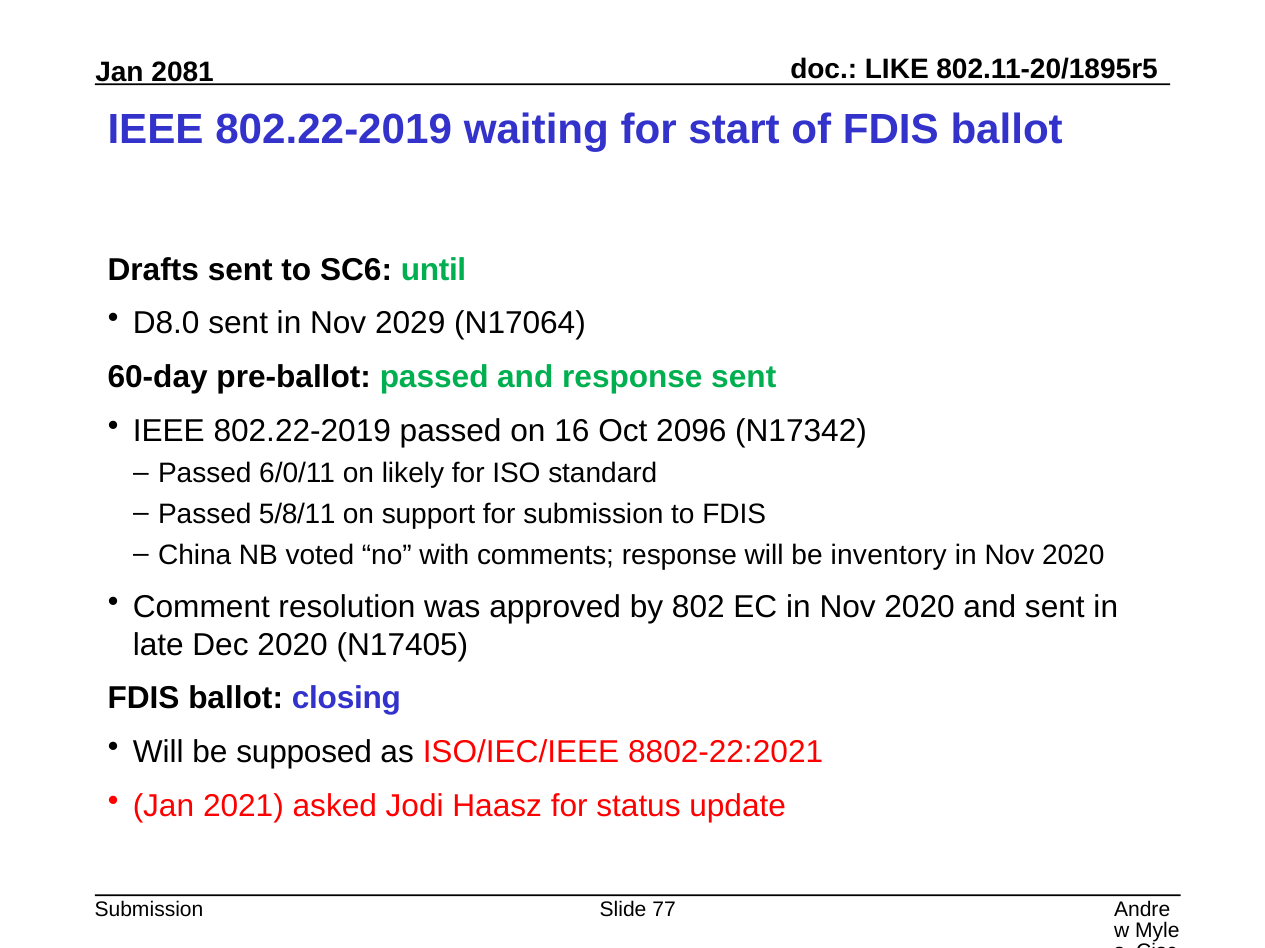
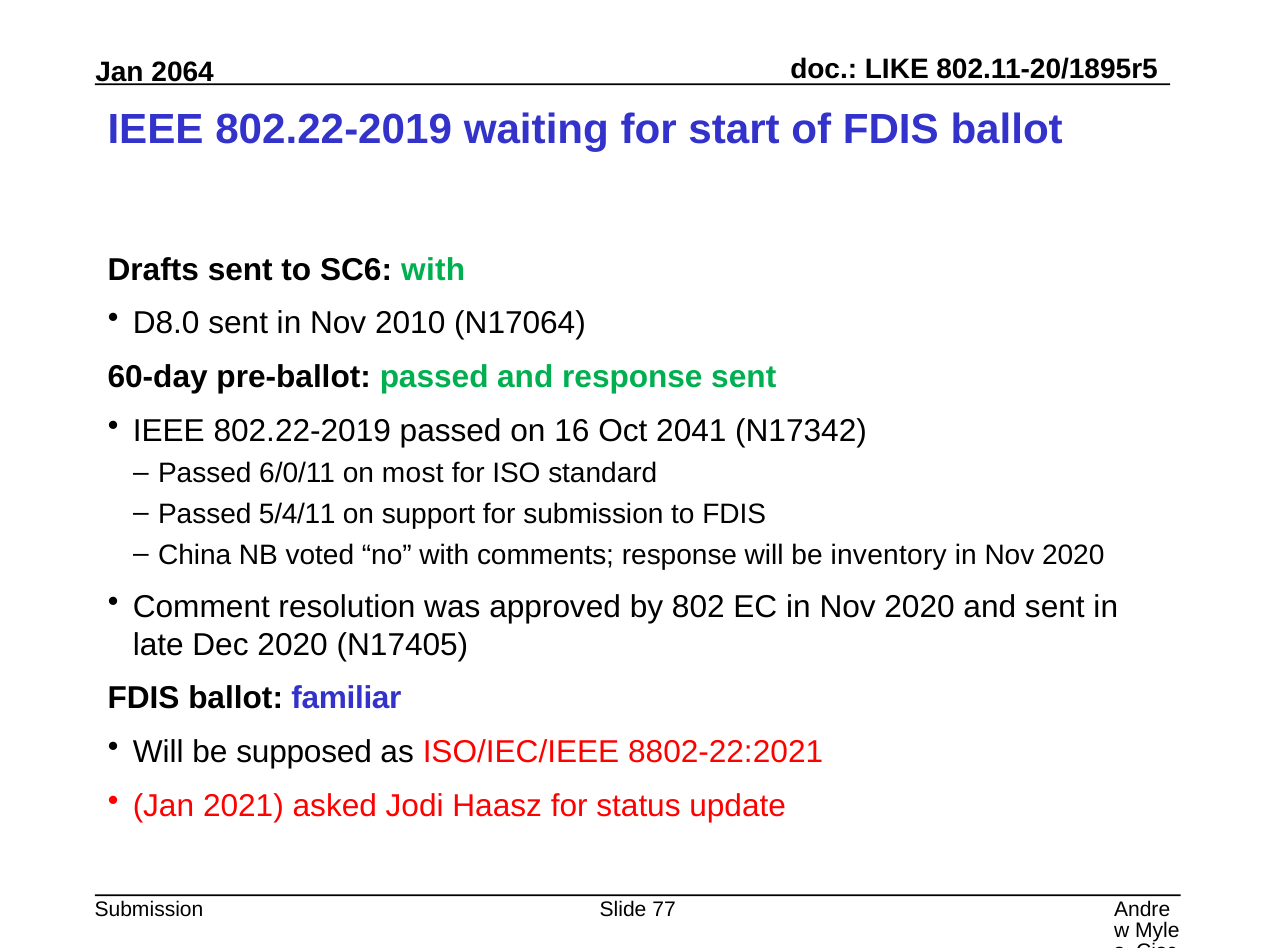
2081: 2081 -> 2064 (183, 72)
SC6 until: until -> with (433, 270)
2029: 2029 -> 2010 (410, 324)
2096: 2096 -> 2041 (691, 431)
likely: likely -> most (413, 474)
5/8/11: 5/8/11 -> 5/4/11 (297, 515)
closing: closing -> familiar (346, 699)
